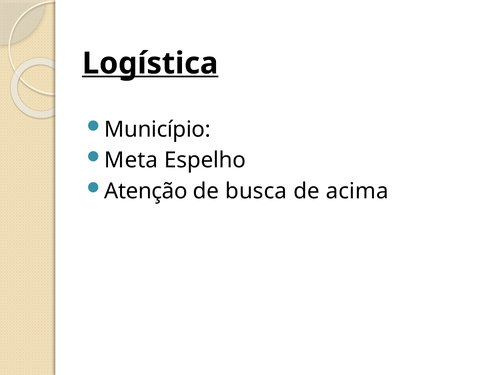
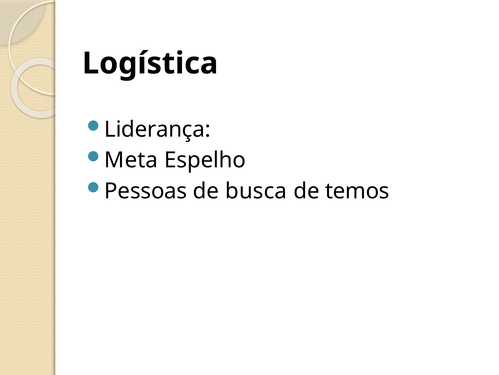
Logística underline: present -> none (150, 63)
Município: Município -> Liderança (157, 129)
Atenção: Atenção -> Pessoas (146, 191)
acima: acima -> temos (357, 191)
